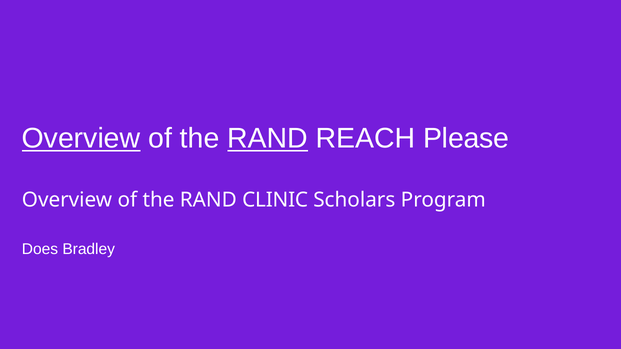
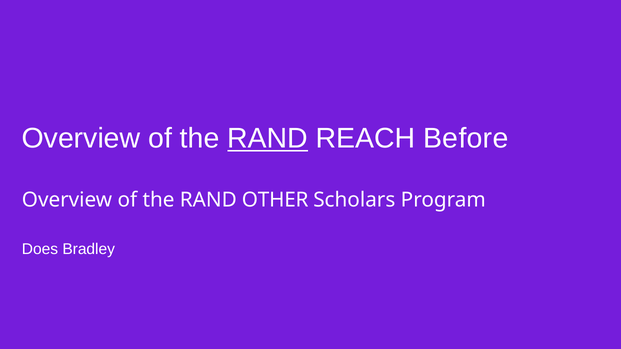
Overview underline: present -> none (81, 139)
Please: Please -> Before (466, 139)
CLINIC: CLINIC -> OTHER (275, 200)
